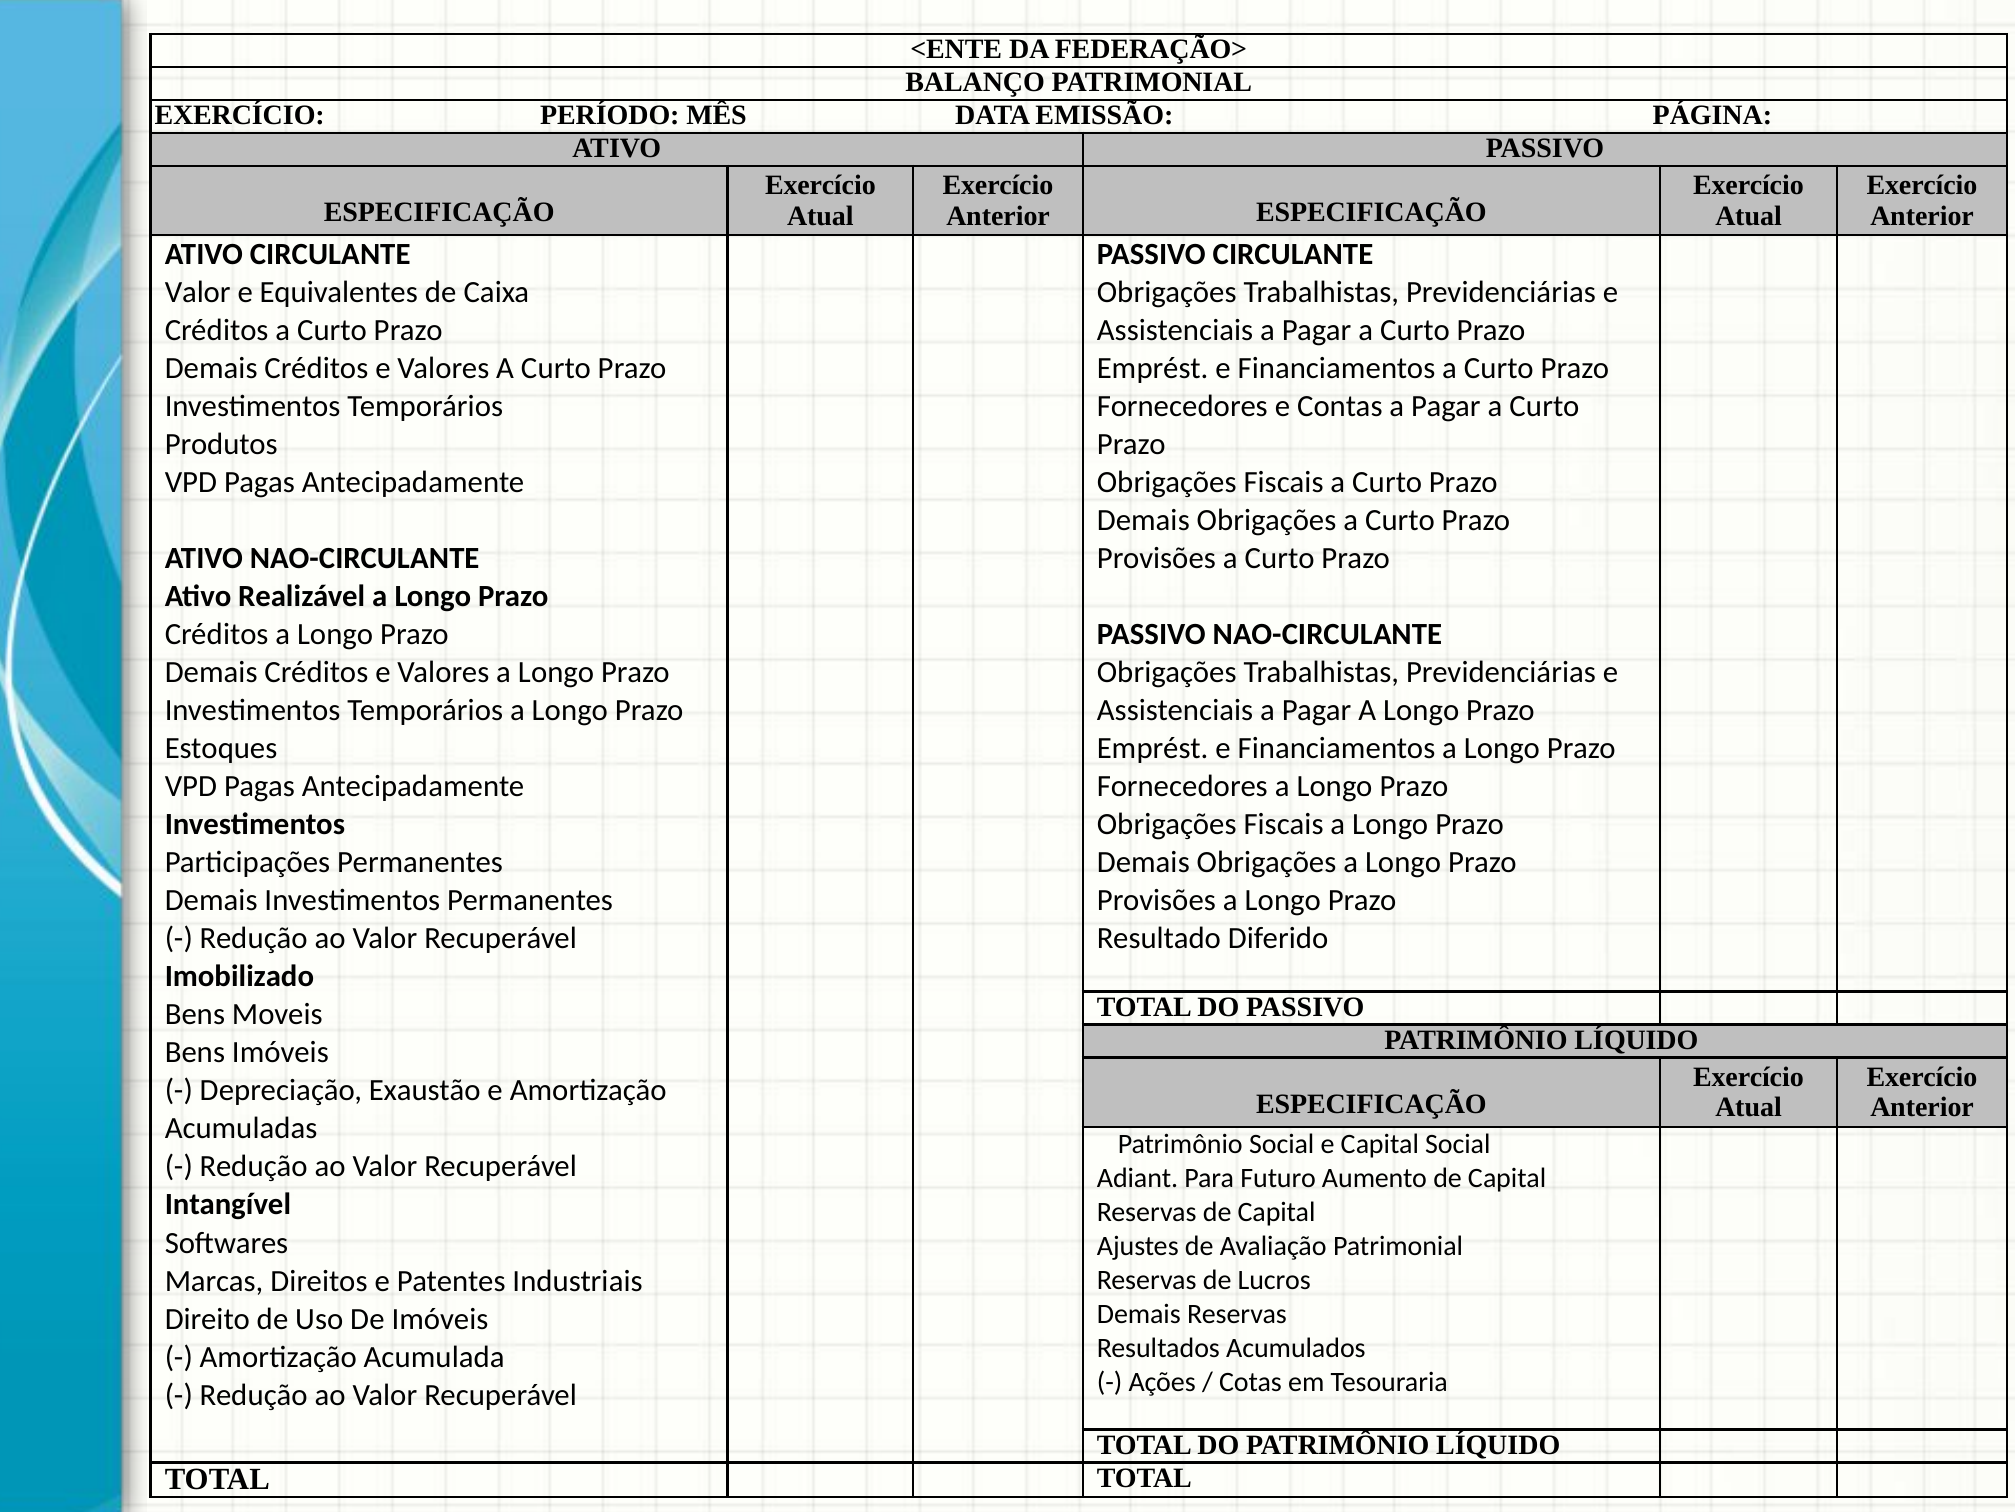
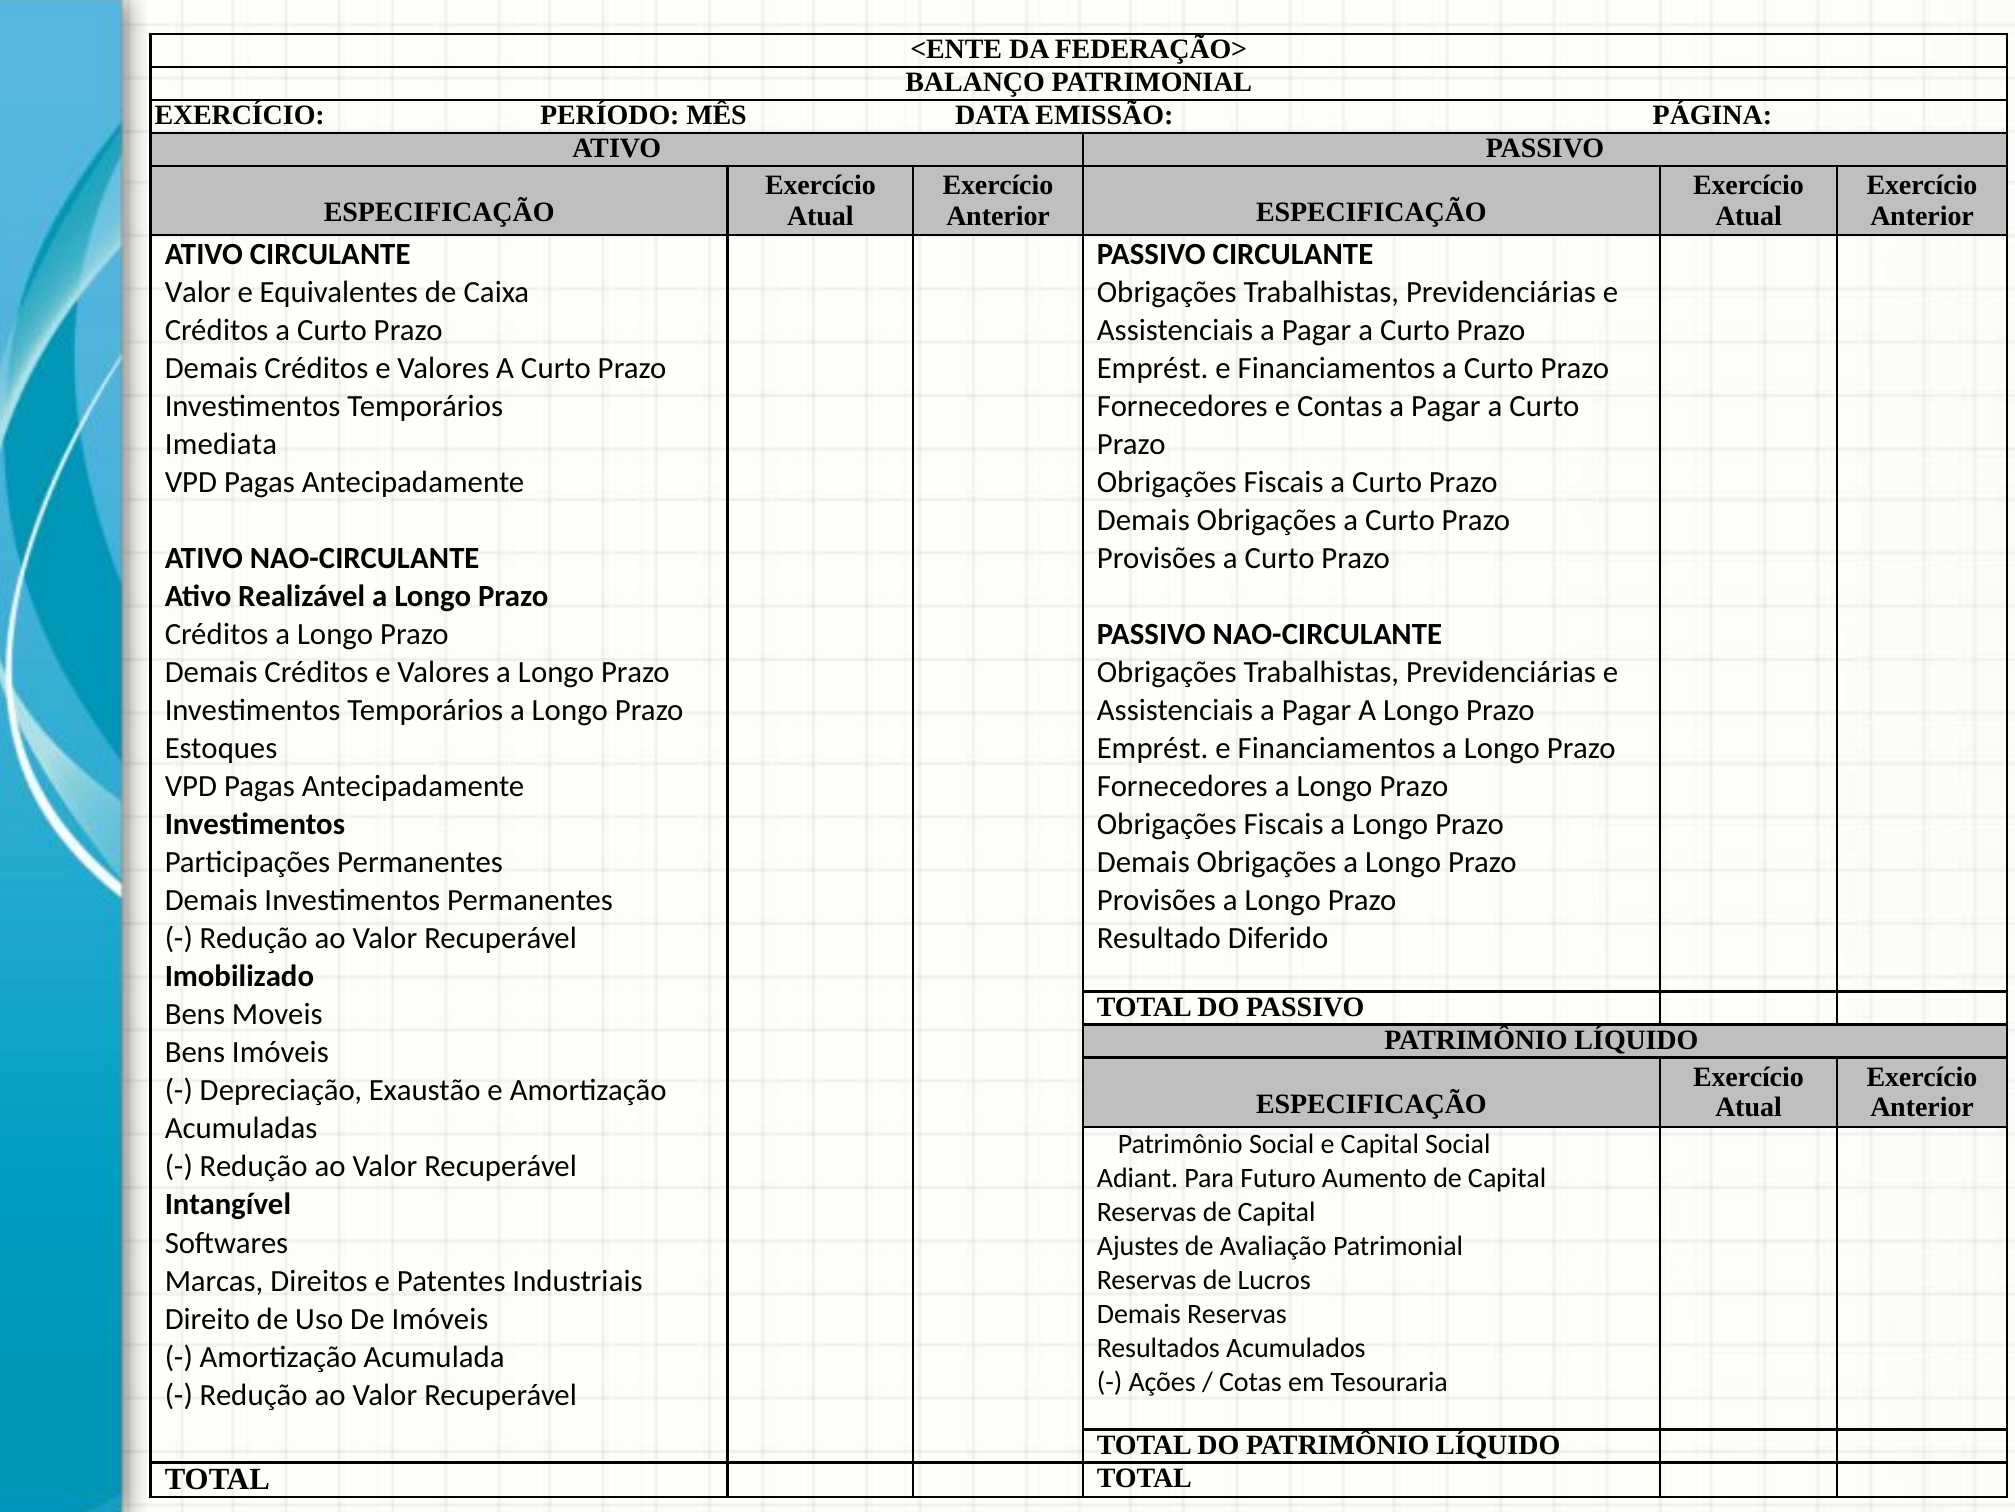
Produtos: Produtos -> Imediata (221, 444)
